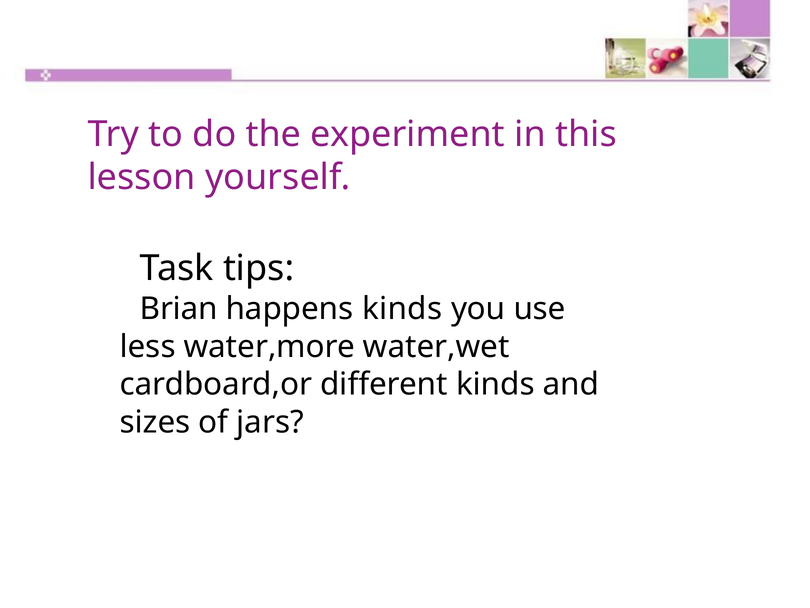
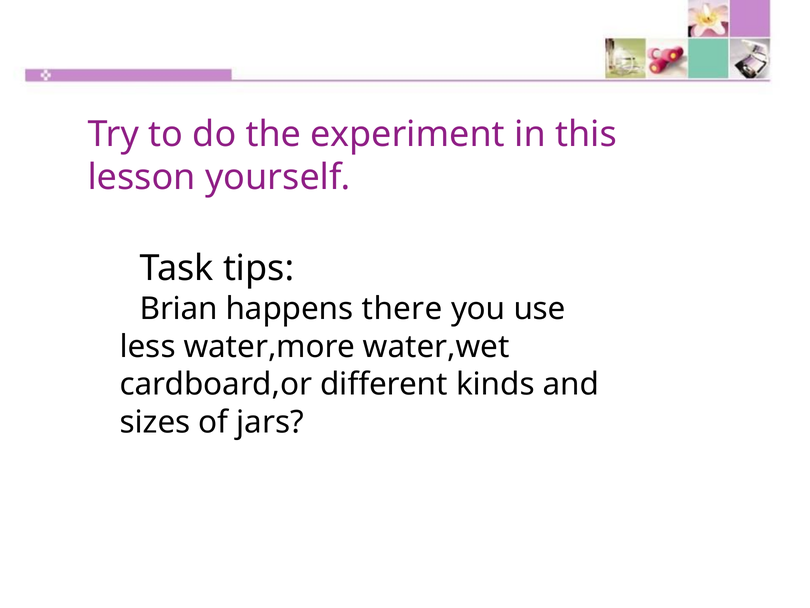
happens kinds: kinds -> there (402, 309)
